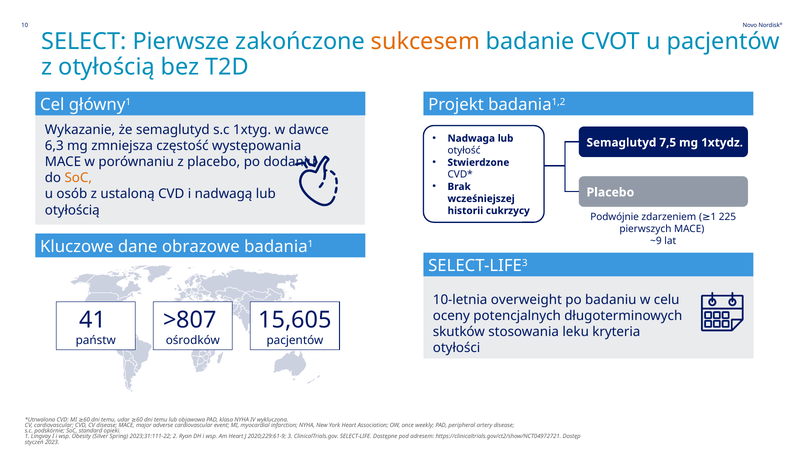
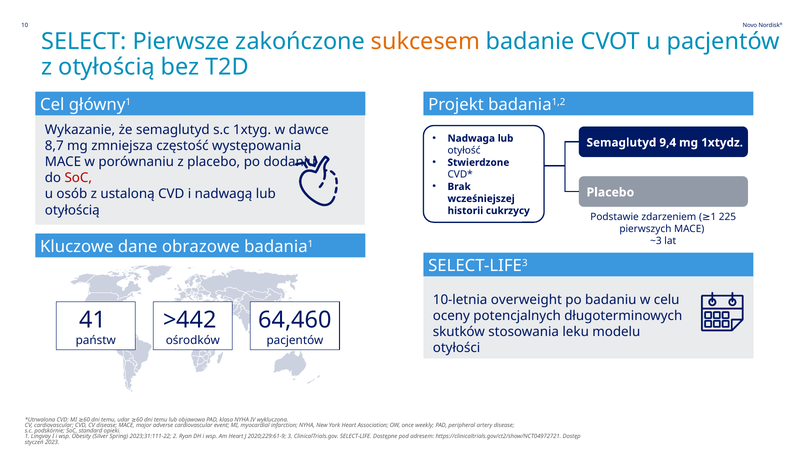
7,5: 7,5 -> 9,4 (668, 143)
6,3: 6,3 -> 8,7 (54, 146)
SoC colour: orange -> red (78, 178)
Podwójnie: Podwójnie -> Podstawie (615, 217)
~9: ~9 -> ~3 (656, 241)
>807: >807 -> >442 (190, 320)
15,605: 15,605 -> 64,460 (295, 320)
kryteria: kryteria -> modelu (616, 332)
